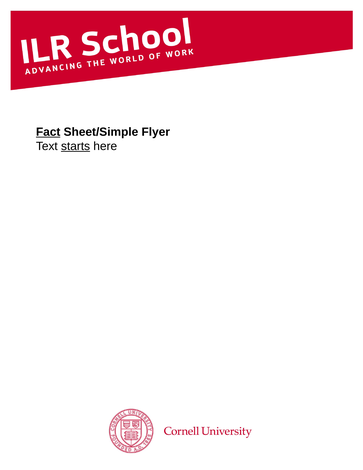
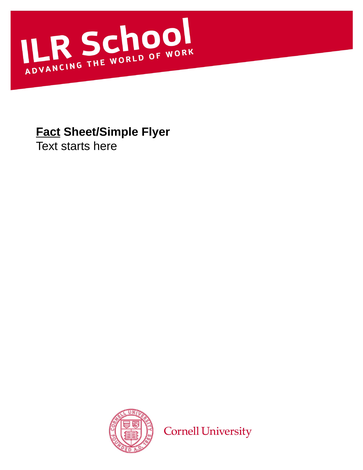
starts underline: present -> none (76, 146)
